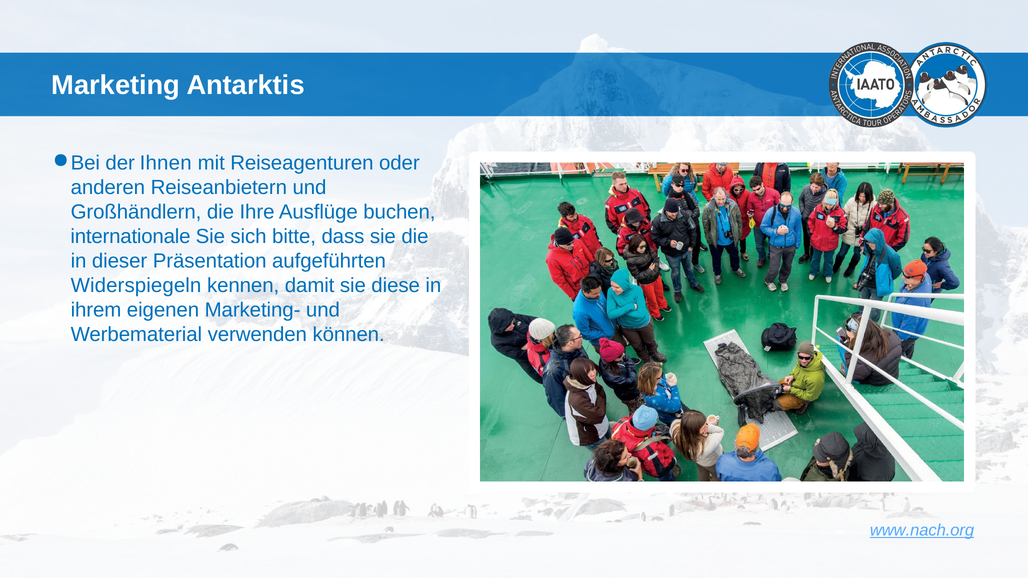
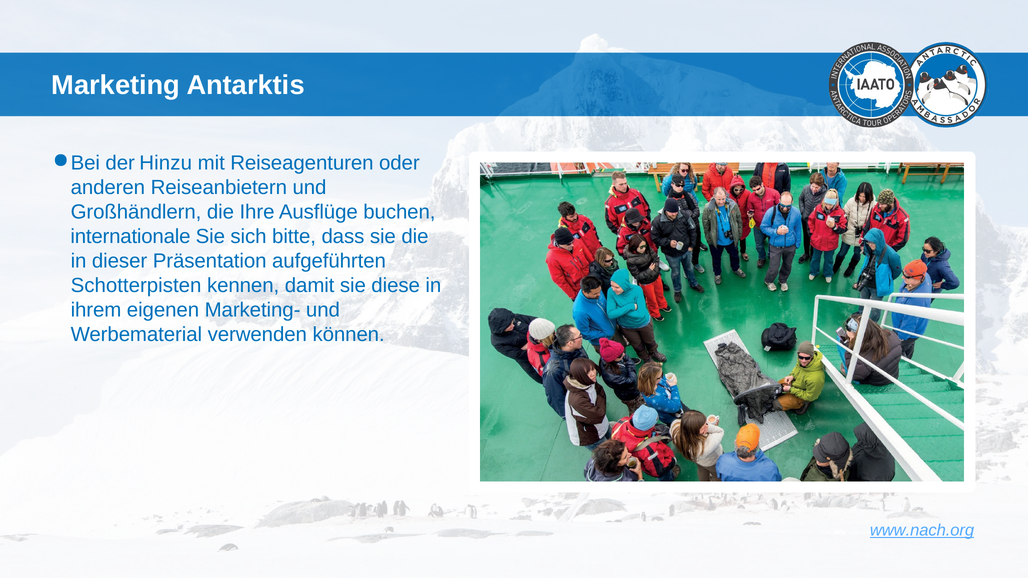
Ihnen: Ihnen -> Hinzu (166, 163)
Widerspiegeln: Widerspiegeln -> Schotterpisten (136, 286)
